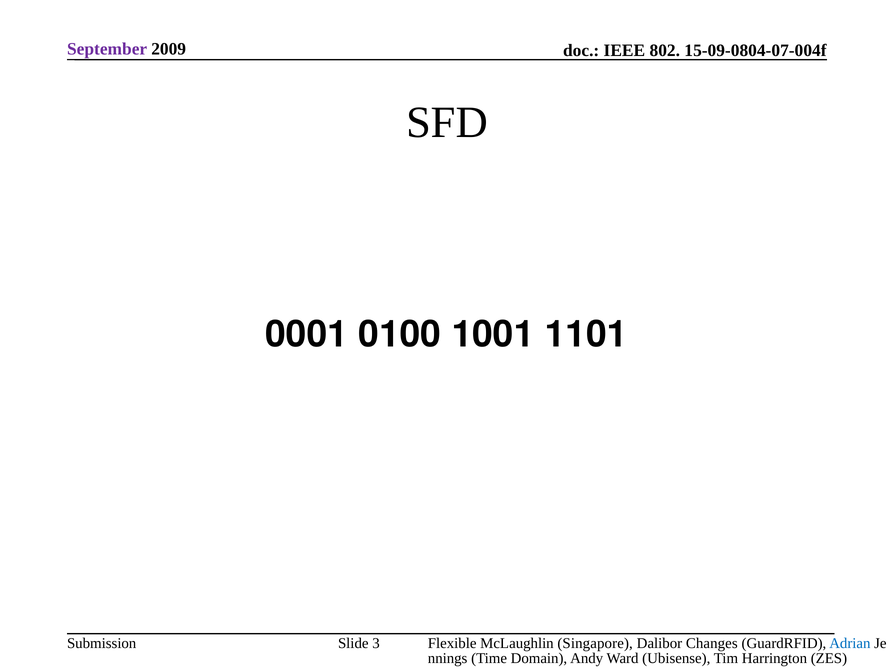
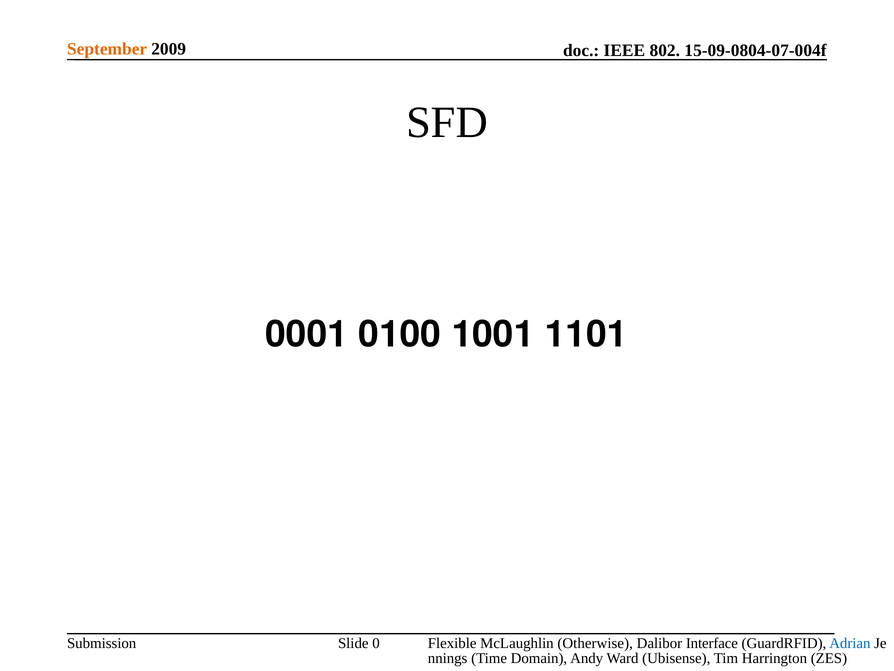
September colour: purple -> orange (107, 49)
Singapore: Singapore -> Otherwise (595, 643)
Changes: Changes -> Interface (712, 643)
3: 3 -> 0 (376, 643)
